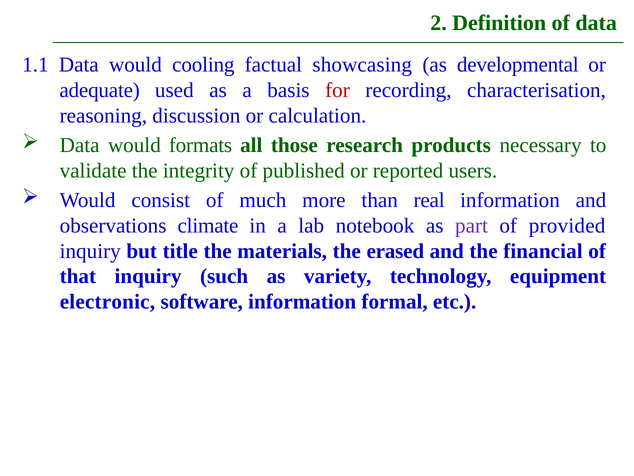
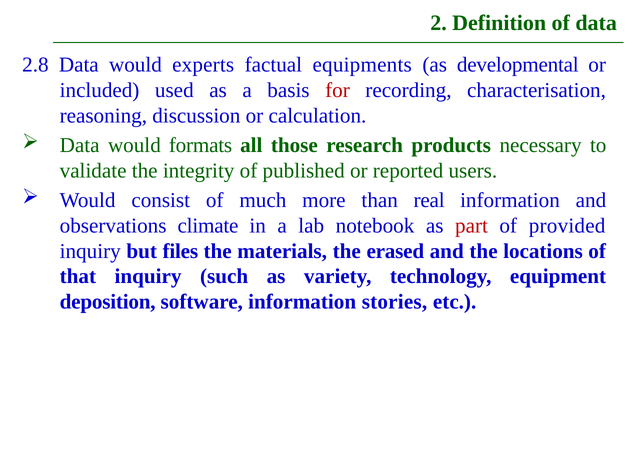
1.1: 1.1 -> 2.8 (35, 65)
cooling: cooling -> experts (203, 65)
showcasing: showcasing -> equipments (362, 65)
adequate: adequate -> included (100, 90)
part colour: purple -> red (472, 225)
title: title -> files (180, 251)
financial: financial -> locations (543, 251)
electronic: electronic -> deposition (108, 302)
formal: formal -> stories (394, 302)
